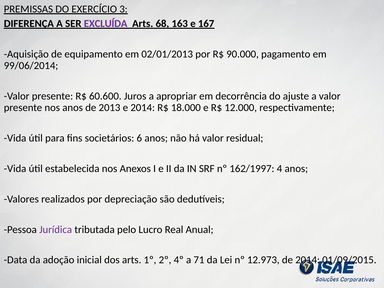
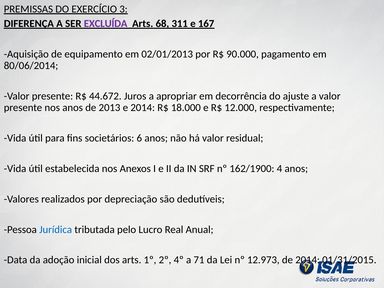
163: 163 -> 311 (180, 24)
99/06/2014: 99/06/2014 -> 80/06/2014 (31, 66)
60.600: 60.600 -> 44.672 (105, 96)
162/1997: 162/1997 -> 162/1900 (252, 169)
Jurídica colour: purple -> blue (56, 229)
01/09/2015: 01/09/2015 -> 01/31/2015 (349, 260)
